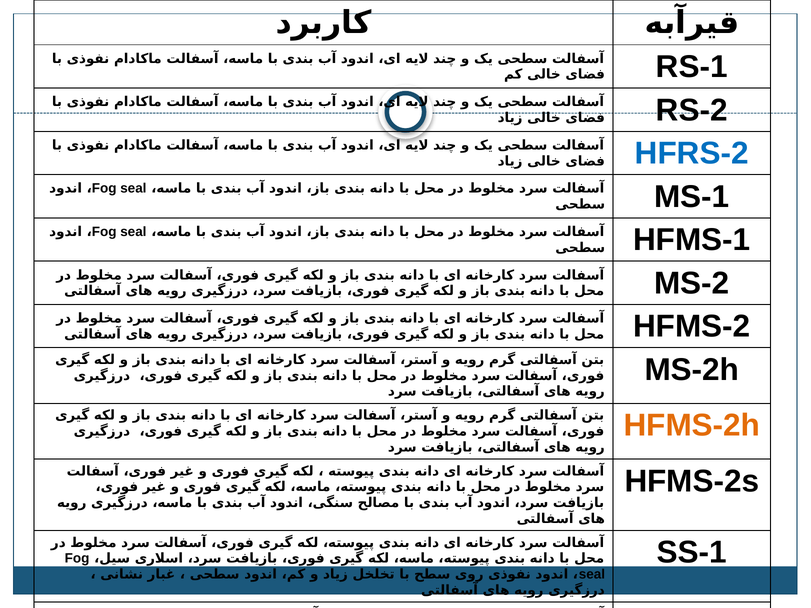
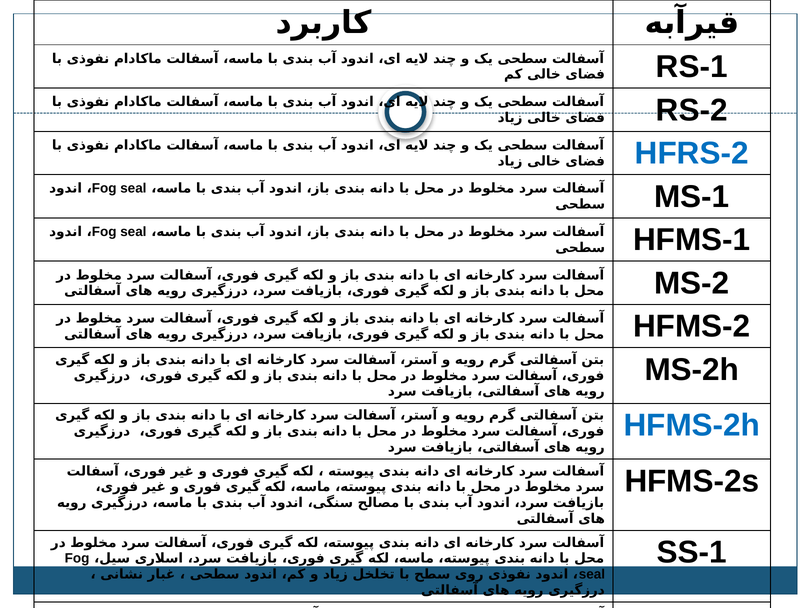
HFMS-2h colour: orange -> blue (692, 426)
